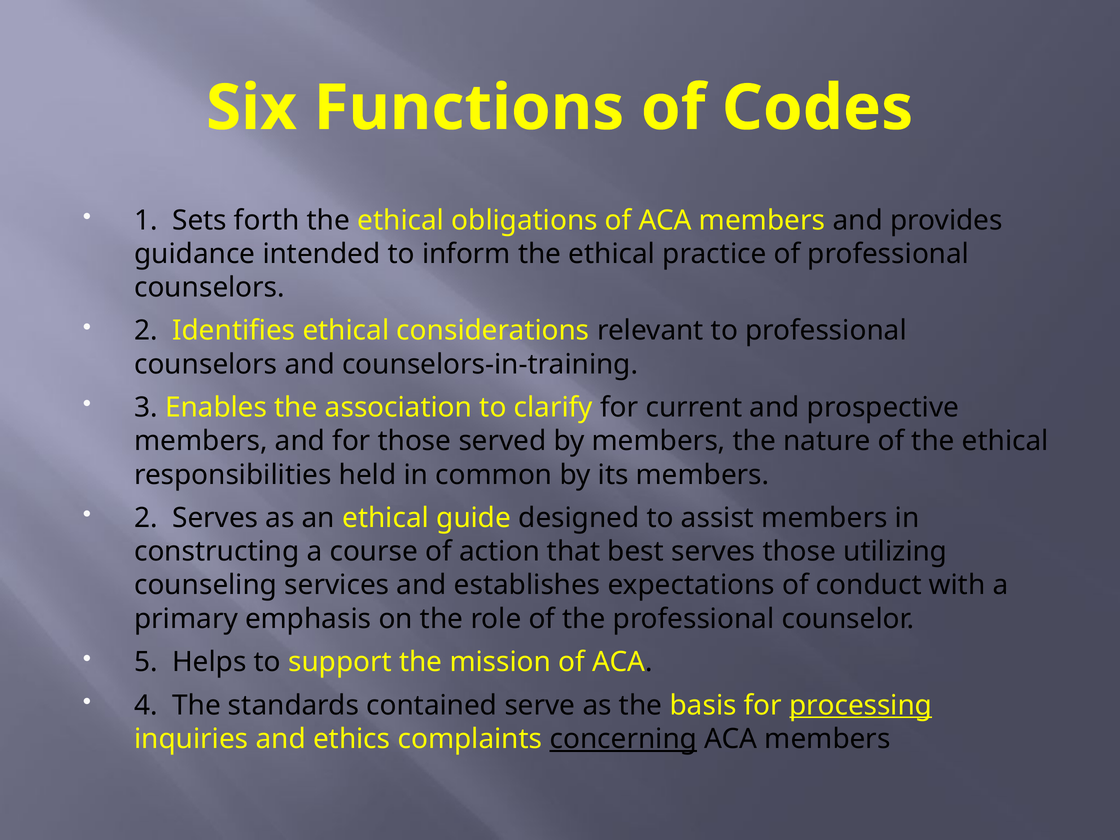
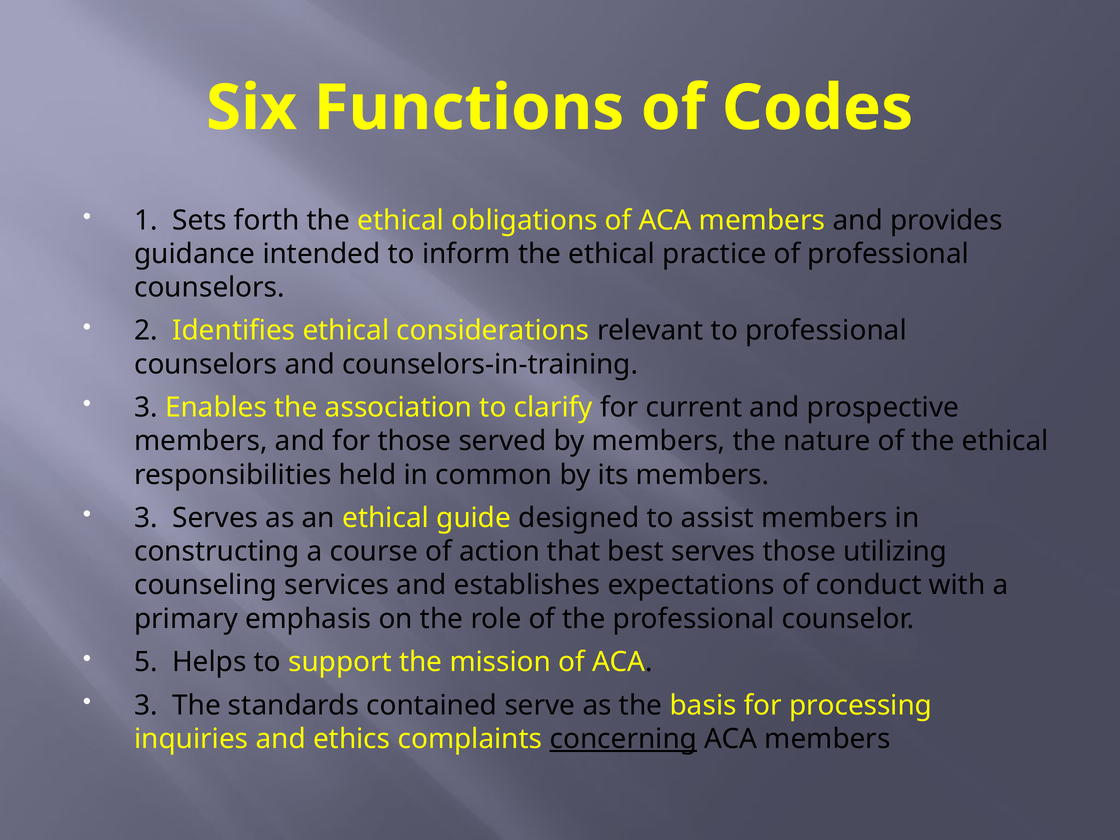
2: 2 -> 3 (146, 518)
4: 4 -> 3 (146, 705)
processing underline: present -> none (861, 705)
